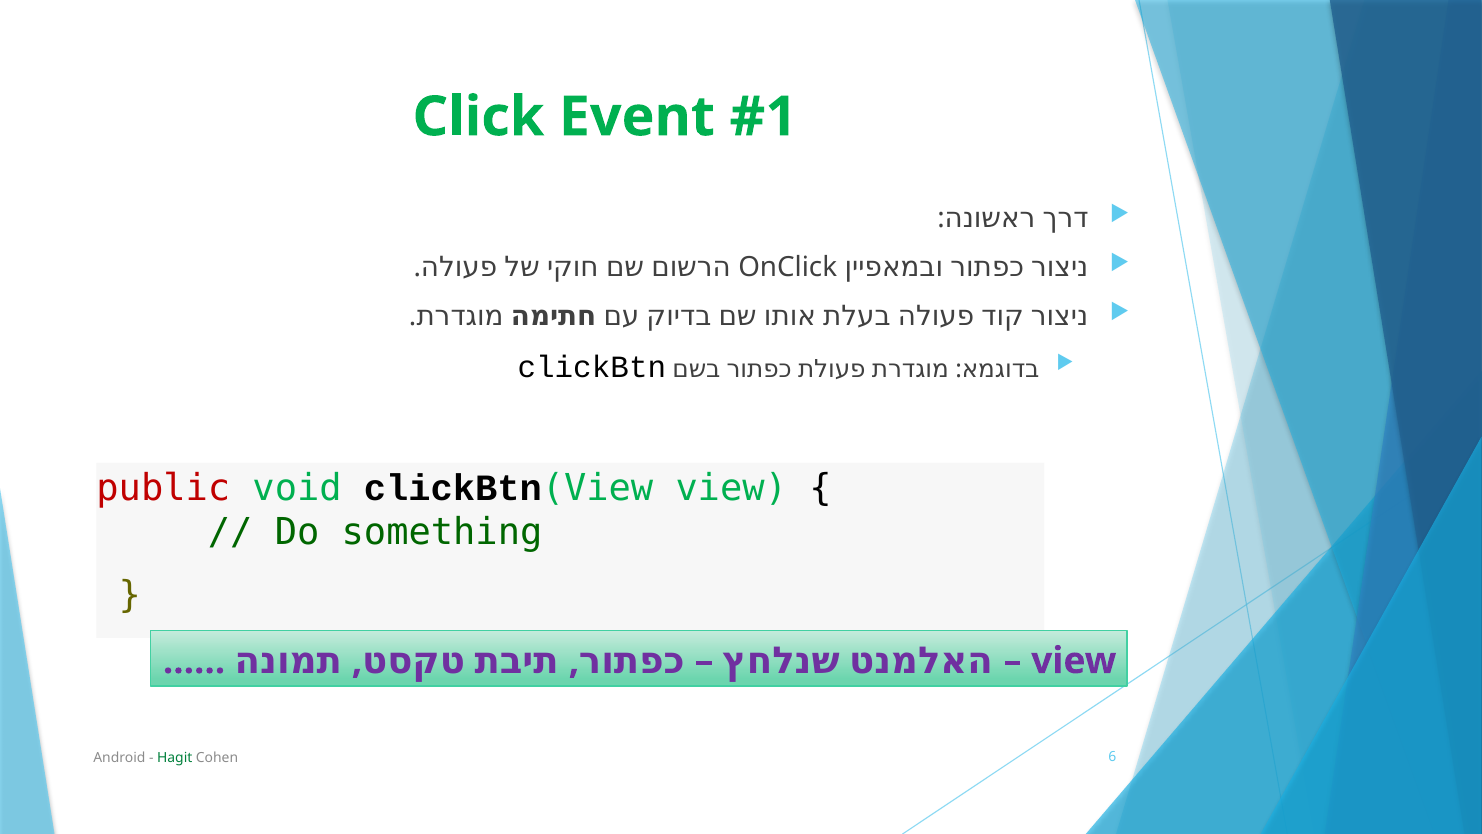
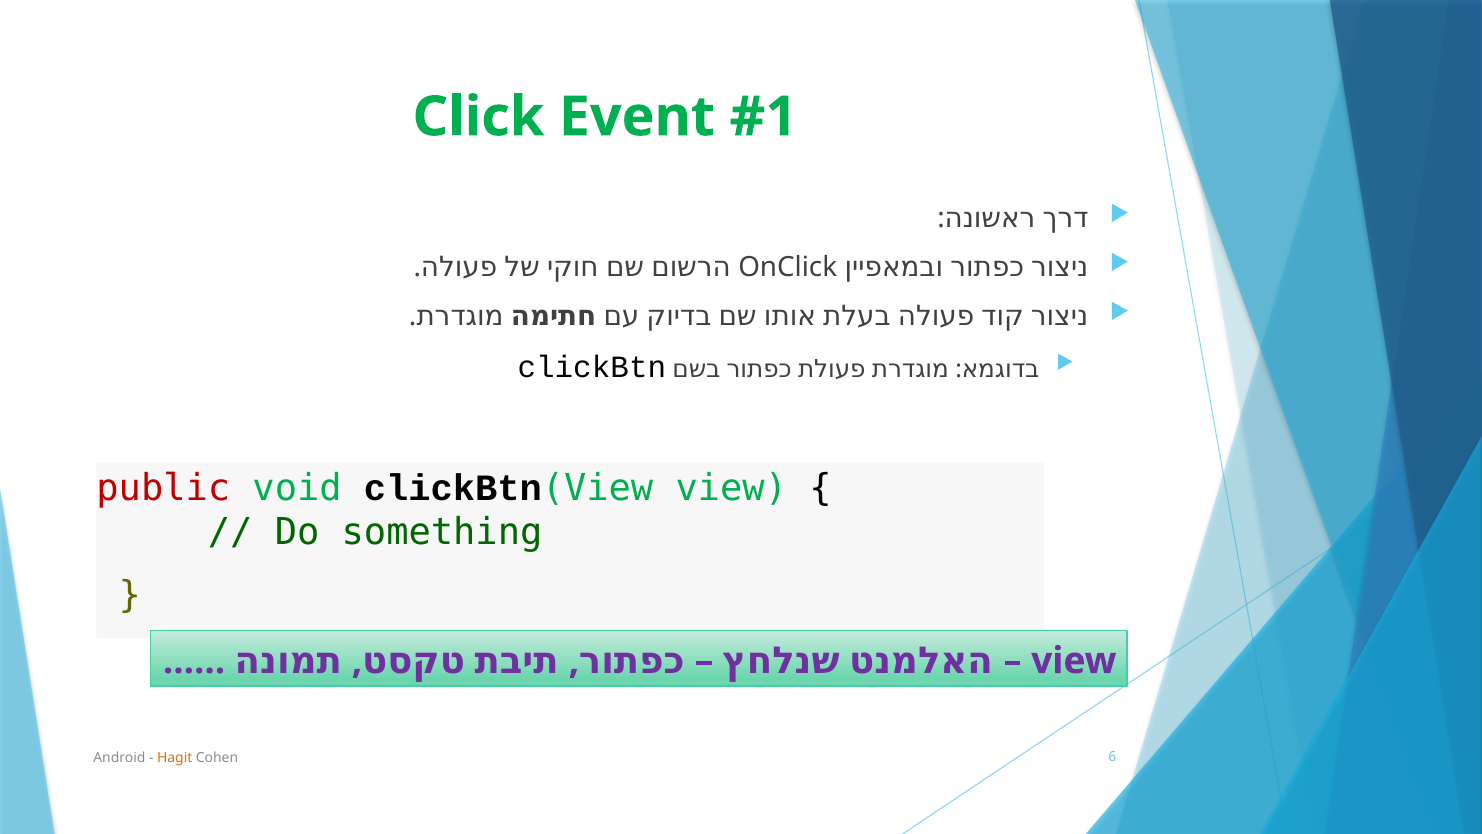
Hagit colour: green -> orange (175, 757)
